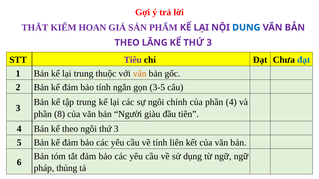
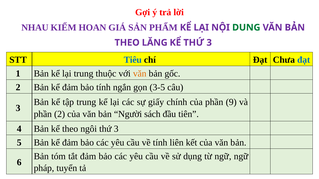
THẮT: THẮT -> NHAU (35, 28)
DUNG colour: blue -> green (246, 28)
Tiêu colour: purple -> blue (133, 60)
sự ngôi: ngôi -> giấy (156, 102)
phần 4: 4 -> 9 (231, 102)
phần 8: 8 -> 2 (60, 114)
giàu: giàu -> sách (152, 114)
thủng: thủng -> tuyển (67, 169)
